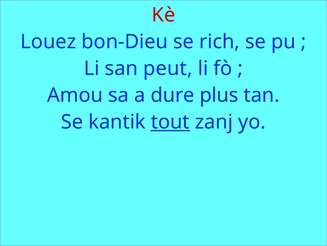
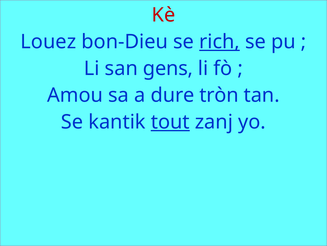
rich underline: none -> present (219, 42)
peut: peut -> gens (168, 68)
plus: plus -> tròn (219, 95)
